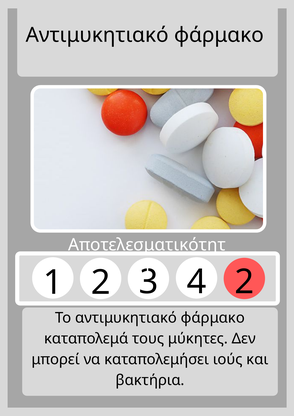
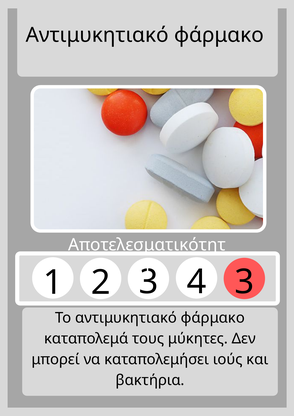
4 2: 2 -> 3 (244, 282)
